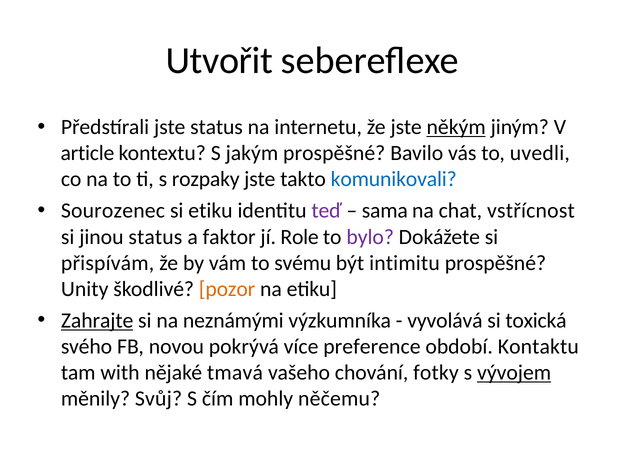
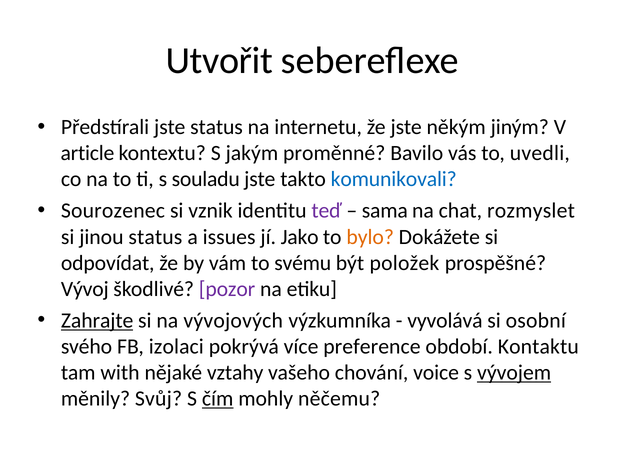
někým underline: present -> none (456, 127)
jakým prospěšné: prospěšné -> proměnné (334, 153)
rozpaky: rozpaky -> souladu (206, 179)
si etiku: etiku -> vznik (211, 211)
vstřícnost: vstřícnost -> rozmyslet (531, 211)
faktor: faktor -> issues (229, 237)
Role: Role -> Jako (300, 237)
bylo colour: purple -> orange (370, 237)
přispívám: přispívám -> odpovídat (108, 263)
intimitu: intimitu -> položek (404, 263)
Unity: Unity -> Vývoj (85, 289)
pozor colour: orange -> purple (227, 289)
neznámými: neznámými -> vývojových (233, 320)
toxická: toxická -> osobní (536, 320)
novou: novou -> izolaci (176, 346)
tmavá: tmavá -> vztahy (235, 372)
fotky: fotky -> voice (436, 372)
čím underline: none -> present (218, 398)
